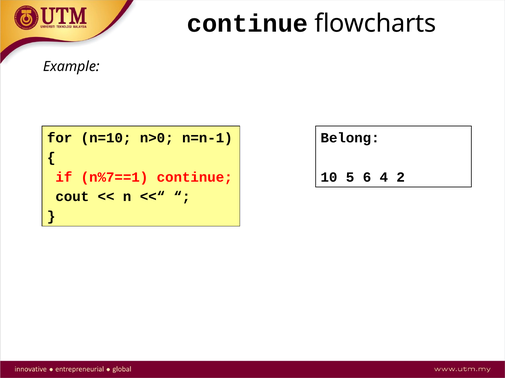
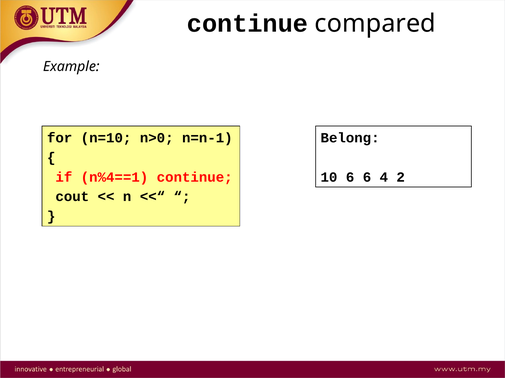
flowcharts: flowcharts -> compared (375, 24)
n%7==1: n%7==1 -> n%4==1 (114, 177)
10 5: 5 -> 6 (350, 177)
